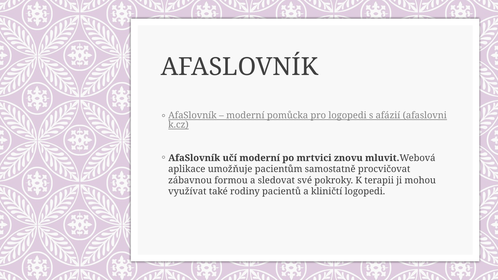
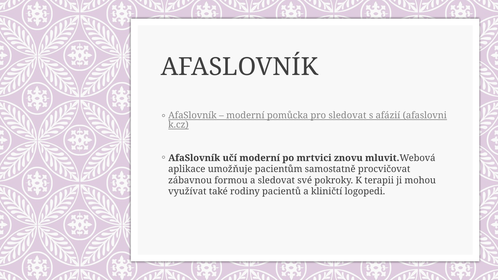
pro logopedi: logopedi -> sledovat (347, 115)
